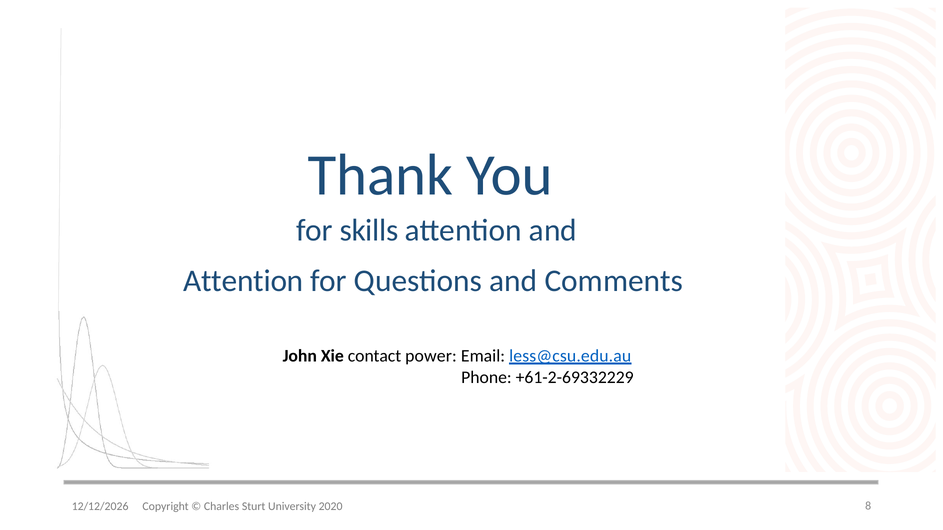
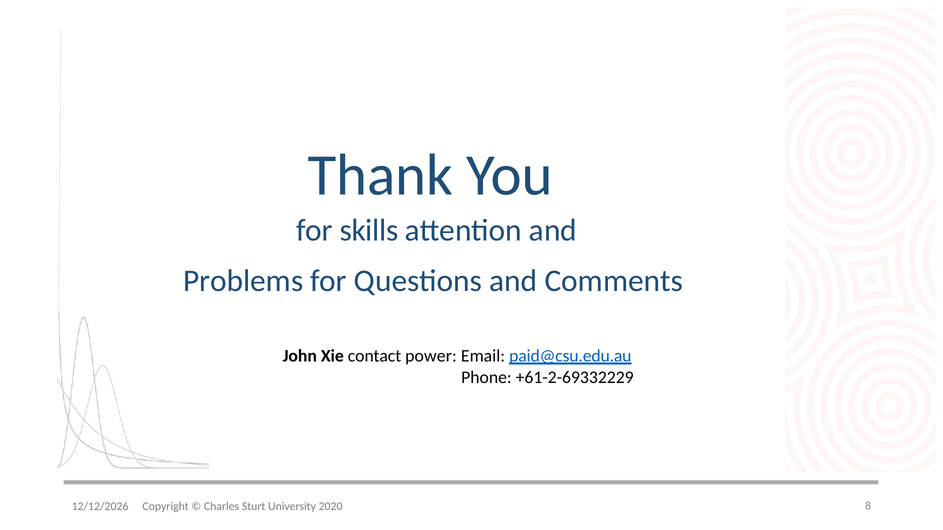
Attention: Attention -> Problems (243, 281)
less@csu.edu.au: less@csu.edu.au -> paid@csu.edu.au (570, 356)
